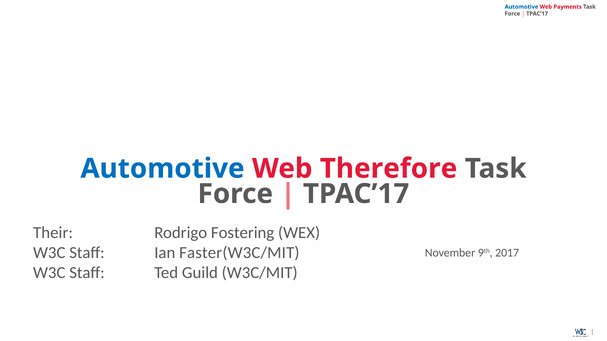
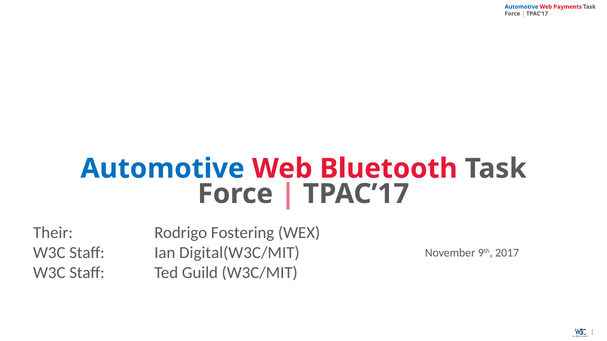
Therefore: Therefore -> Bluetooth (389, 169)
Faster(W3C/MIT: Faster(W3C/MIT -> Digital(W3C/MIT (239, 253)
